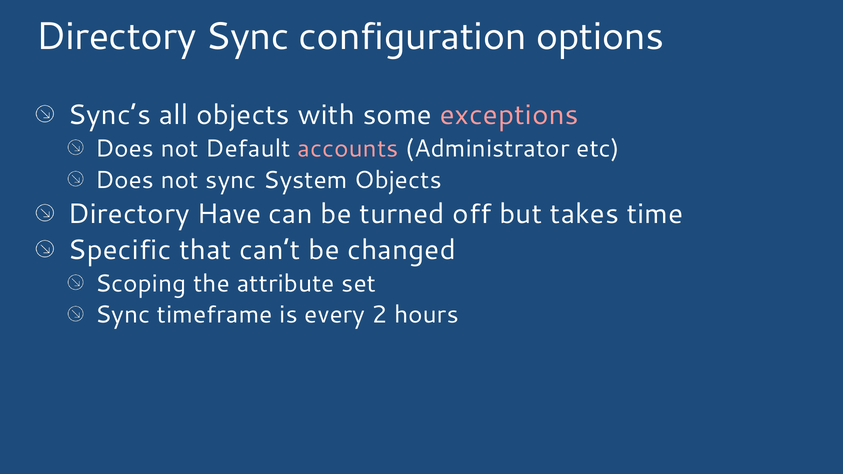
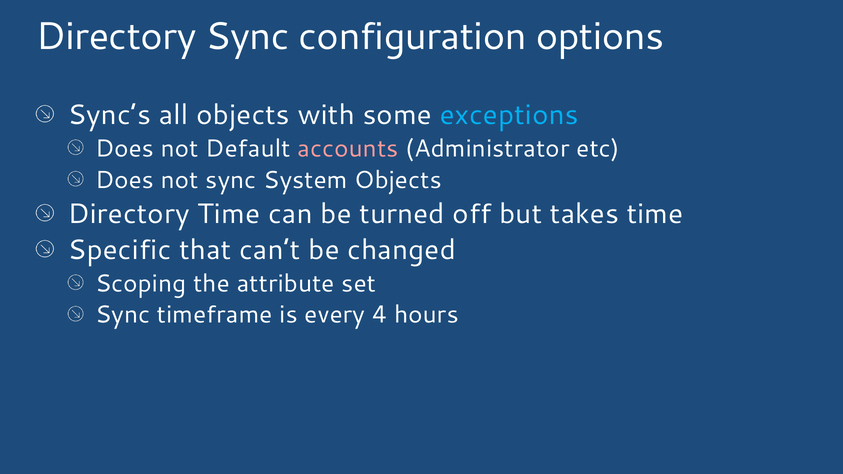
exceptions colour: pink -> light blue (509, 115)
Directory Have: Have -> Time (229, 214)
2: 2 -> 4 (380, 315)
